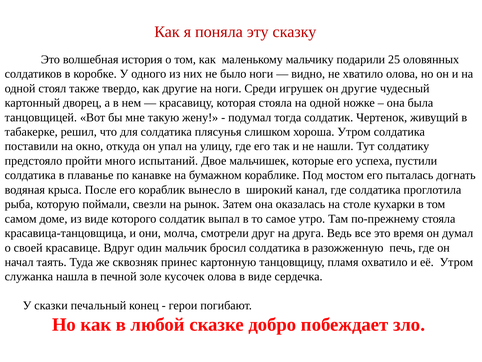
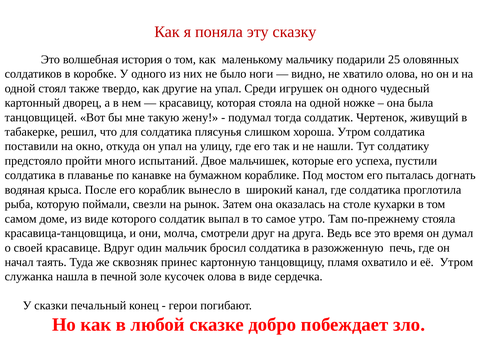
на ноги: ноги -> упал (228, 88)
он другие: другие -> одного (359, 88)
